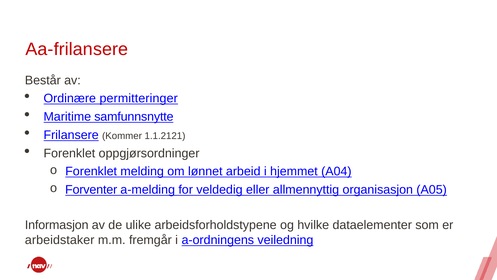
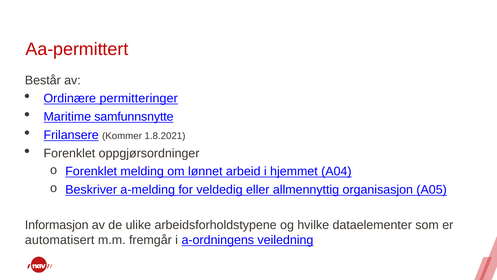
Aa-frilansere: Aa-frilansere -> Aa-permittert (77, 49)
1.1.2121: 1.1.2121 -> 1.8.2021 (165, 136)
Forventer: Forventer -> Beskriver (91, 189)
arbeidstaker: arbeidstaker -> automatisert (60, 240)
